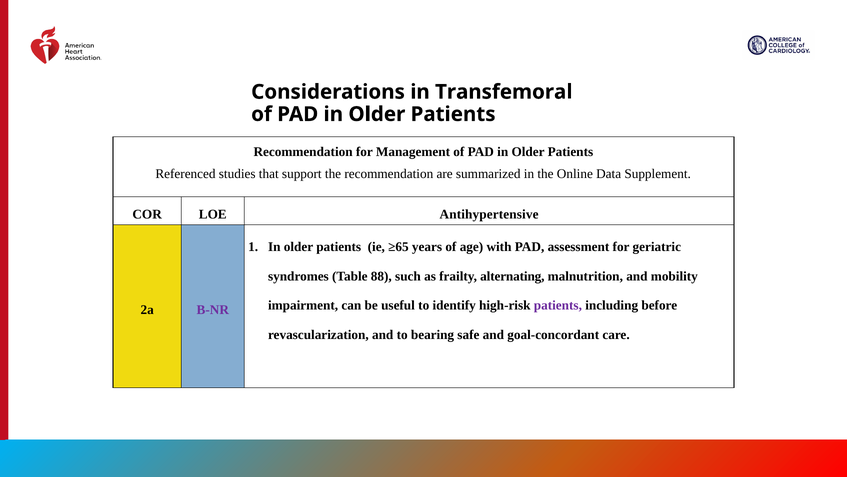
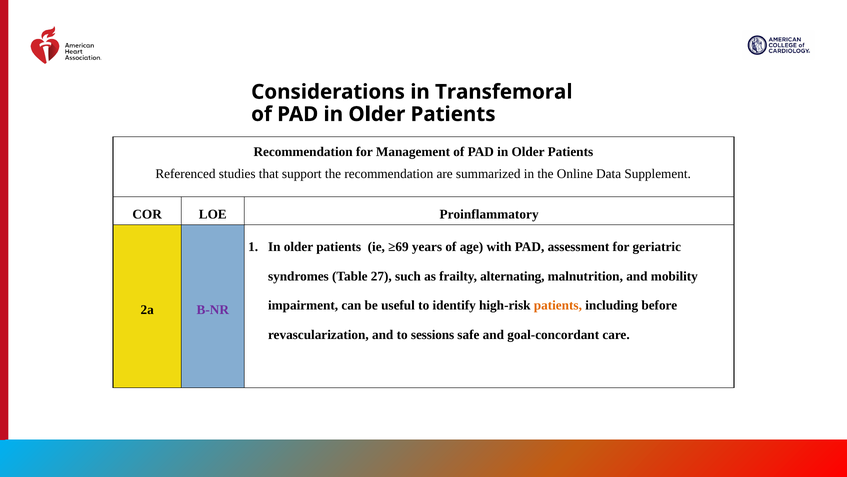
Antihypertensive: Antihypertensive -> Proinflammatory (489, 214)
≥65: ≥65 -> ≥69 (398, 247)
88: 88 -> 27 (381, 276)
patients colour: purple -> orange (558, 305)
bearing: bearing -> sessions (433, 334)
